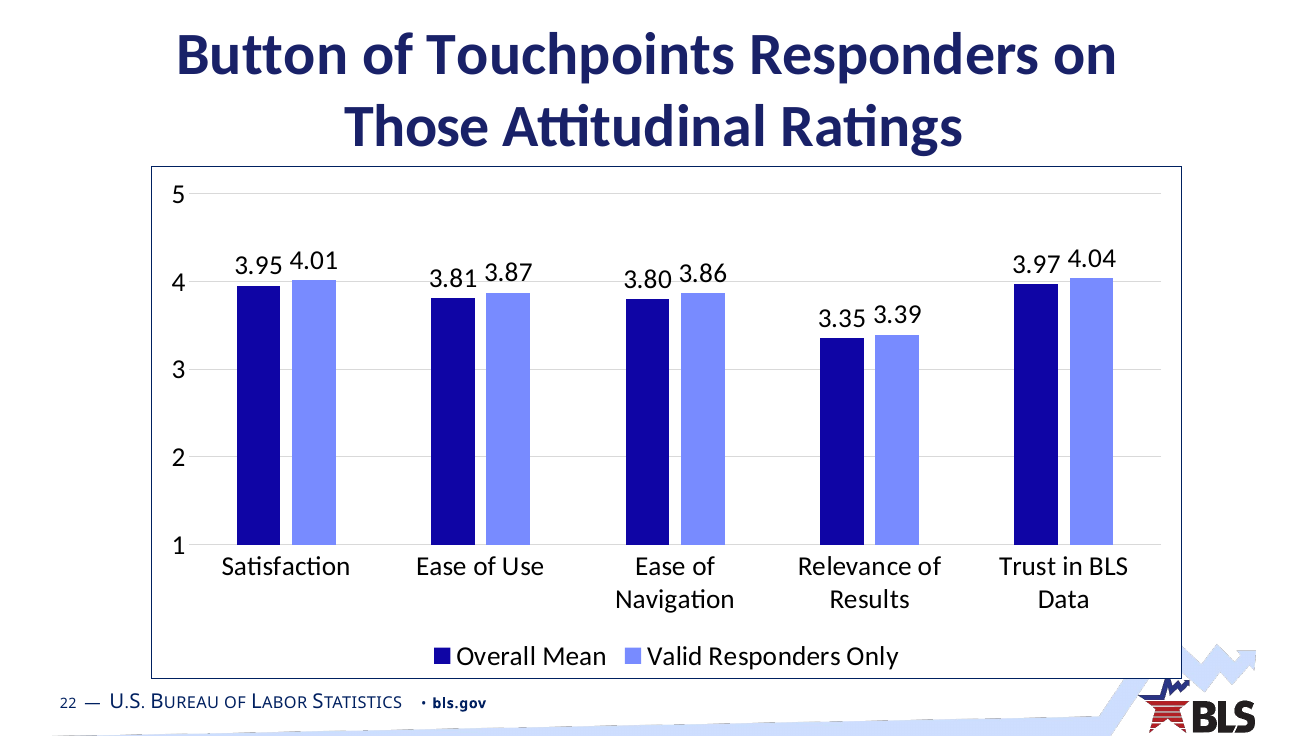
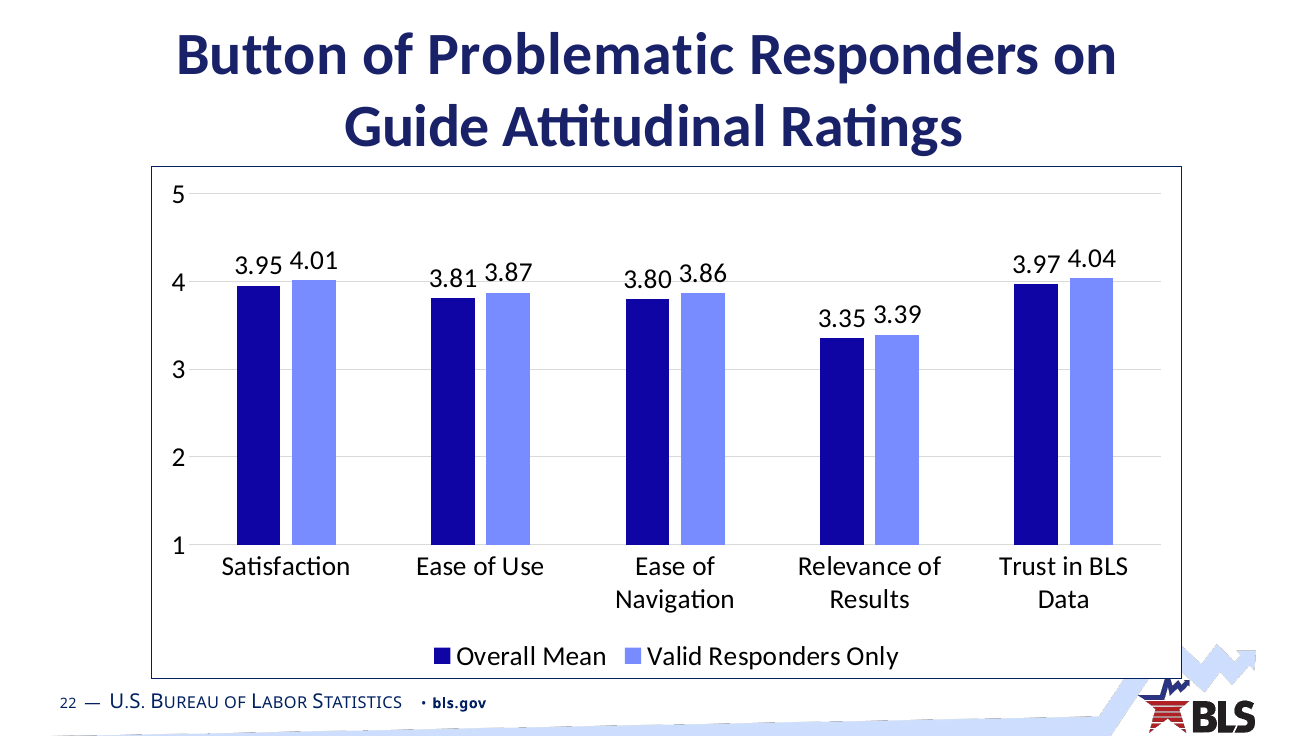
Touchpoints: Touchpoints -> Problematic (581, 54)
Those: Those -> Guide (417, 126)
